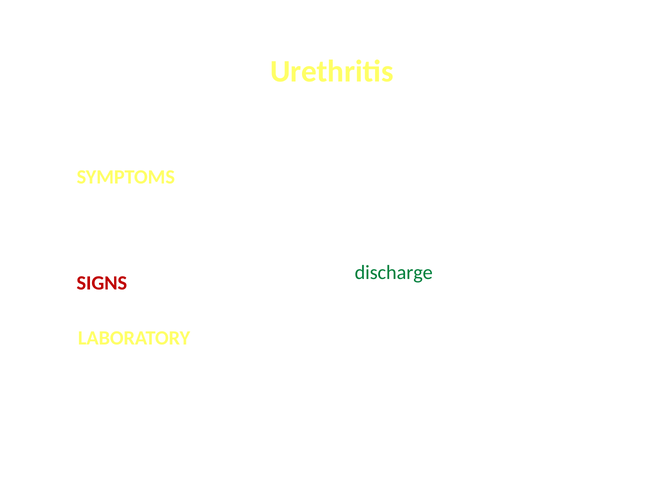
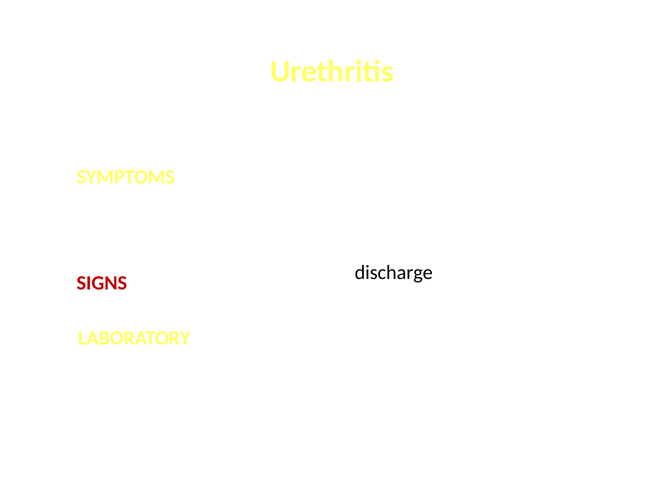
discharge colour: green -> black (394, 272)
